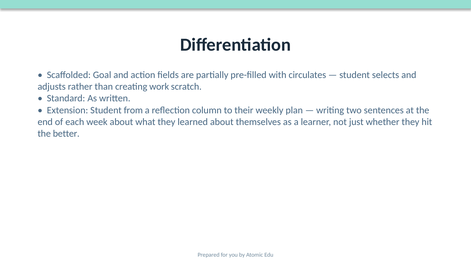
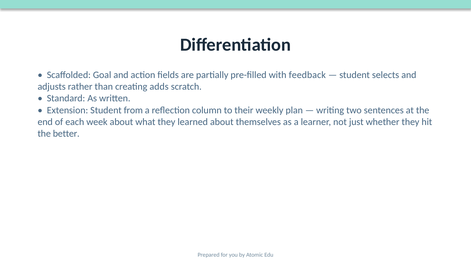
circulates: circulates -> feedback (307, 75)
work: work -> adds (159, 87)
